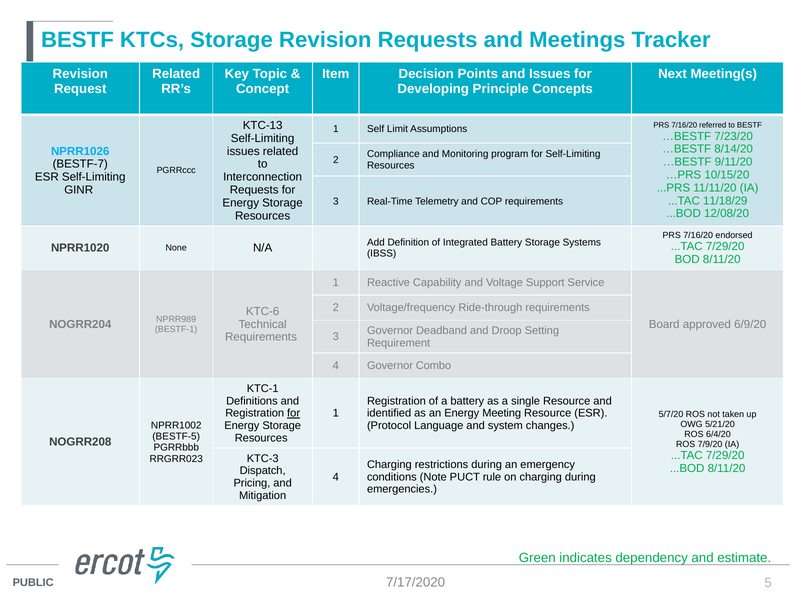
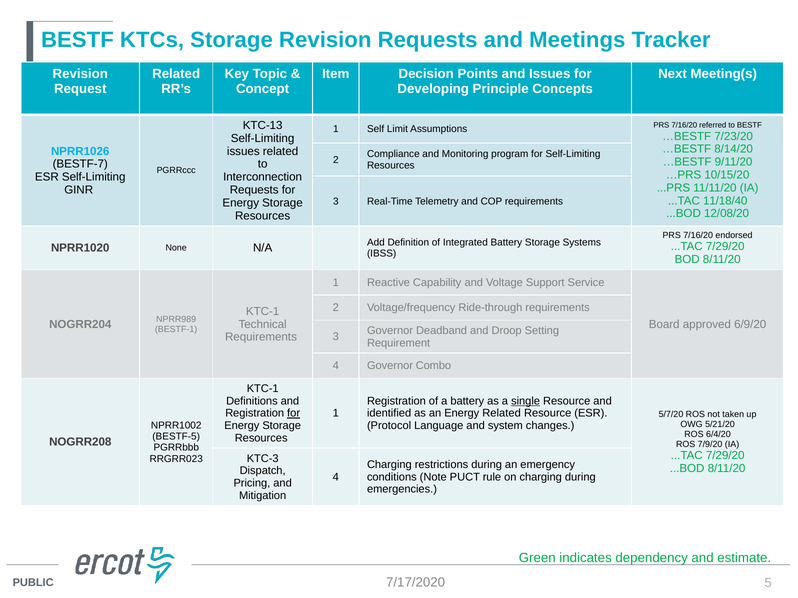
11/18/29: 11/18/29 -> 11/18/40 (725, 201)
KTC-6: KTC-6 -> KTC-1 (263, 312)
single underline: none -> present (526, 401)
Energy Meeting: Meeting -> Related (502, 414)
